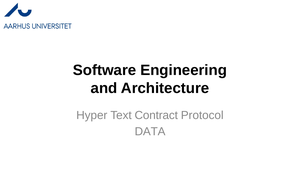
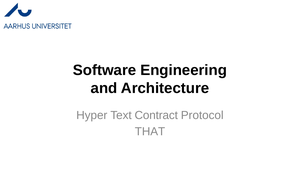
DATA: DATA -> THAT (150, 132)
